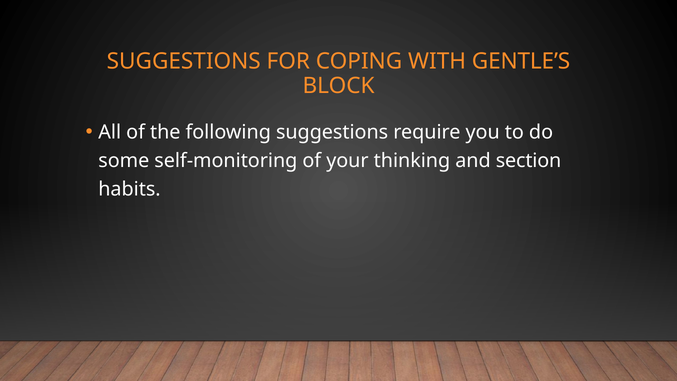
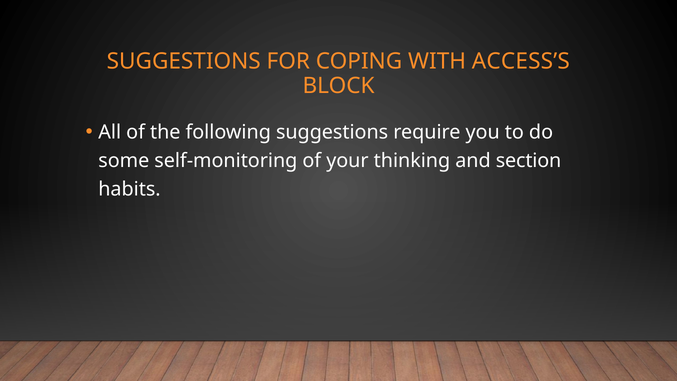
GENTLE’S: GENTLE’S -> ACCESS’S (521, 61)
